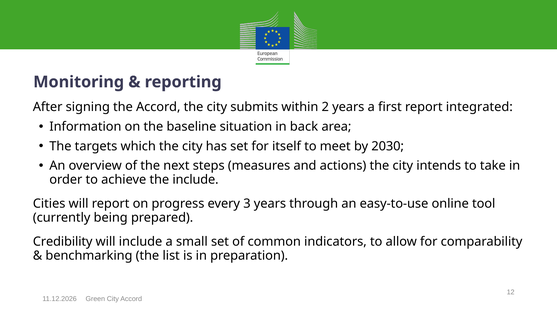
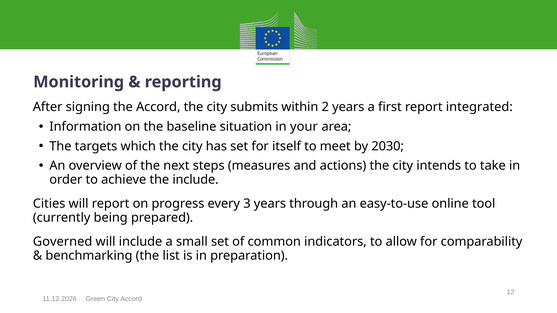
back: back -> your (304, 127)
Credibility: Credibility -> Governed (63, 242)
